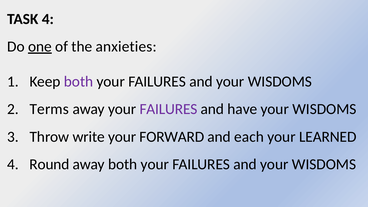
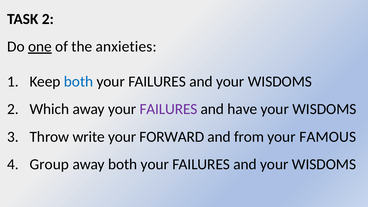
TASK 4: 4 -> 2 (48, 19)
both colour: purple -> blue (79, 81)
Terms: Terms -> Which (49, 109)
each: each -> from (249, 137)
LEARNED: LEARNED -> FAMOUS (328, 137)
Round: Round -> Group (49, 164)
